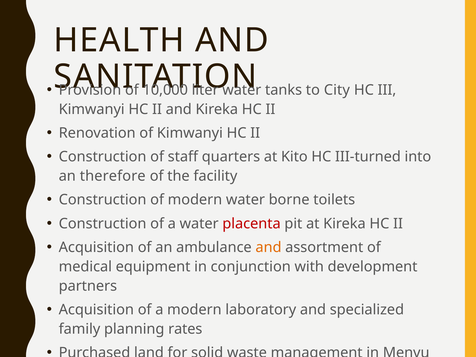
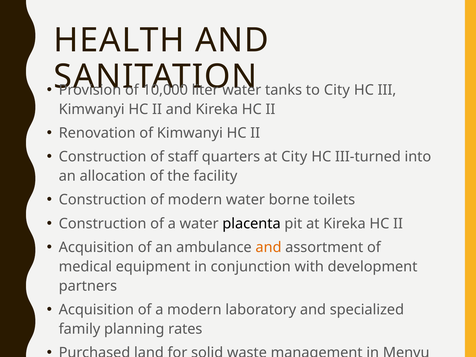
at Kito: Kito -> City (294, 157)
therefore: therefore -> allocation (113, 176)
placenta colour: red -> black (252, 224)
